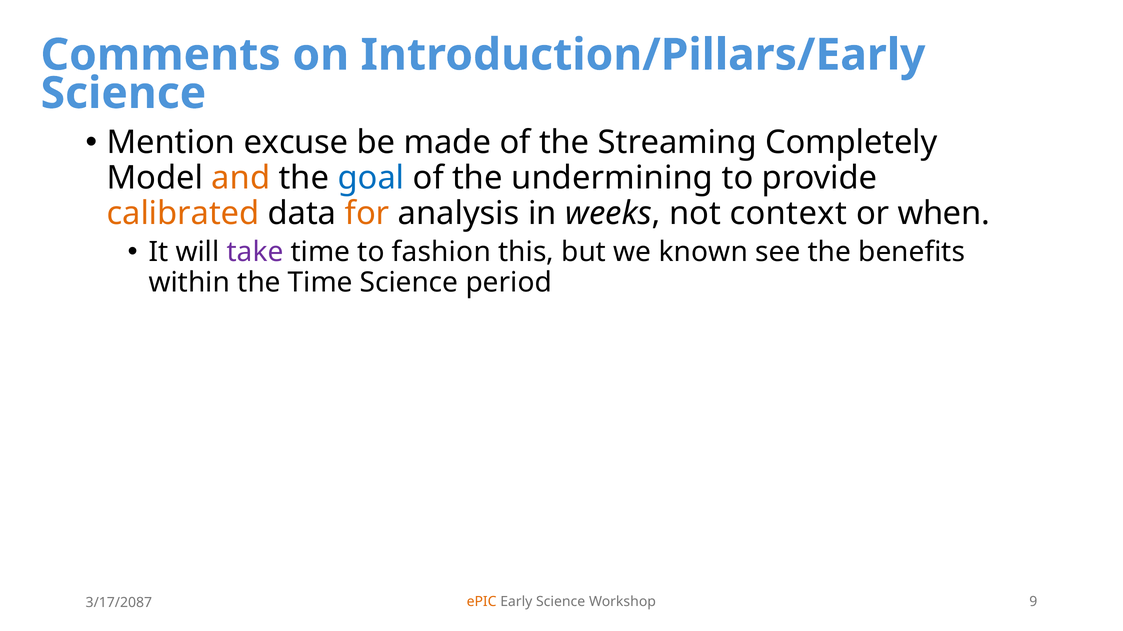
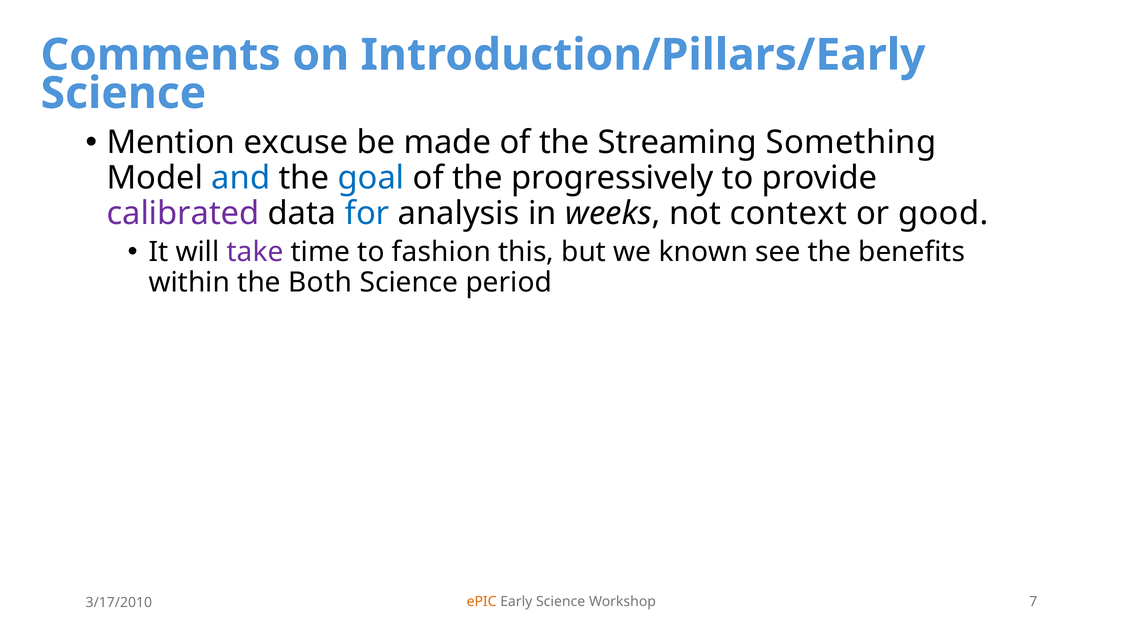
Completely: Completely -> Something (851, 143)
and colour: orange -> blue (241, 178)
undermining: undermining -> progressively (612, 178)
calibrated colour: orange -> purple (183, 214)
for colour: orange -> blue (367, 214)
when: when -> good (943, 214)
the Time: Time -> Both (320, 283)
9: 9 -> 7 (1033, 602)
3/17/2087: 3/17/2087 -> 3/17/2010 (119, 603)
